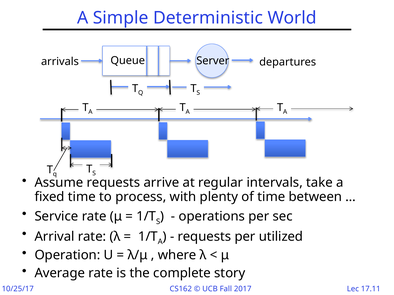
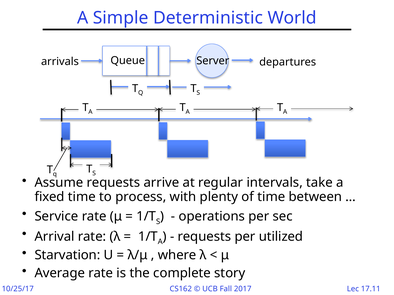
Operation: Operation -> Starvation (67, 255)
